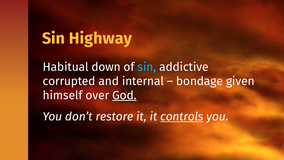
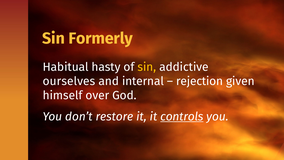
Highway: Highway -> Formerly (101, 38)
down: down -> hasty (106, 67)
sin colour: light blue -> yellow (147, 67)
corrupted: corrupted -> ourselves (69, 81)
bondage: bondage -> rejection (200, 81)
God underline: present -> none (124, 95)
